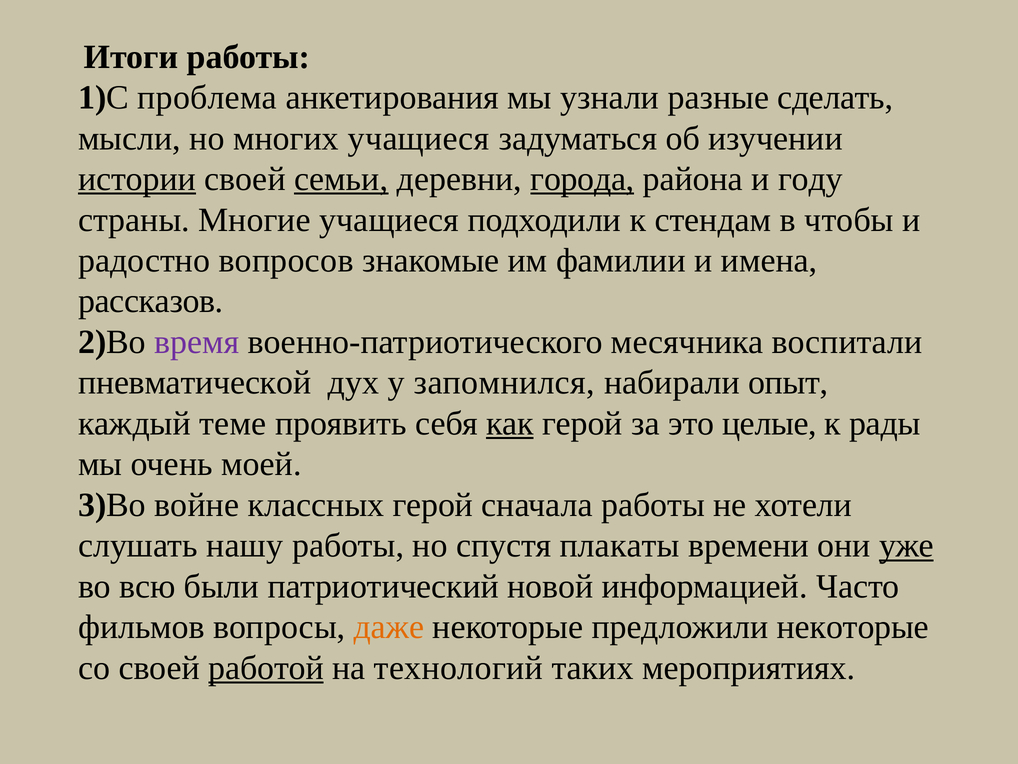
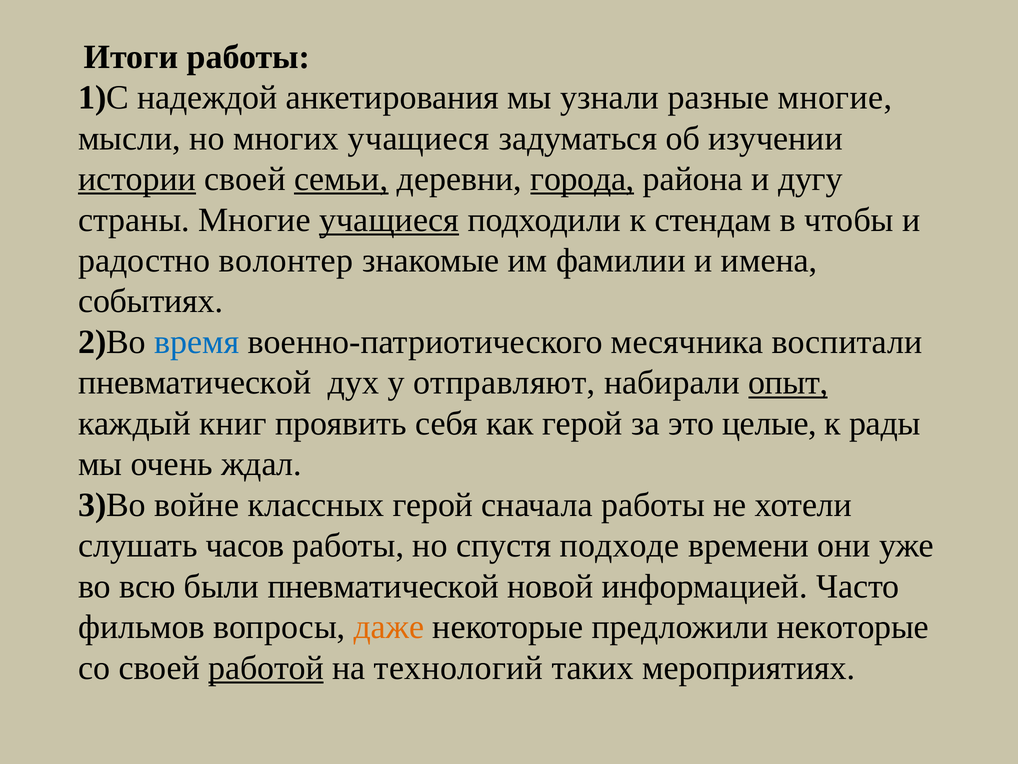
проблема: проблема -> надеждой (207, 97)
разные сделать: сделать -> многие (835, 97)
году: году -> дугу (810, 179)
учащиеся underline: none -> present (389, 220)
вопросов: вопросов -> волонтер (286, 260)
рассказов: рассказов -> событиях (151, 301)
время colour: purple -> blue (197, 342)
запомнился: запомнился -> отправляют (504, 383)
опыт underline: none -> present (788, 383)
теме: теме -> книг (233, 423)
как underline: present -> none (510, 423)
моей: моей -> ждал (261, 464)
нашу: нашу -> часов (245, 545)
плакаты: плакаты -> подходе (620, 545)
уже underline: present -> none (907, 545)
были патриотический: патриотический -> пневматической (383, 586)
